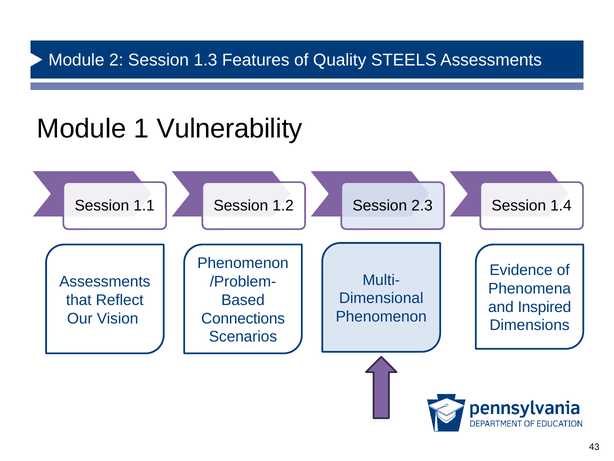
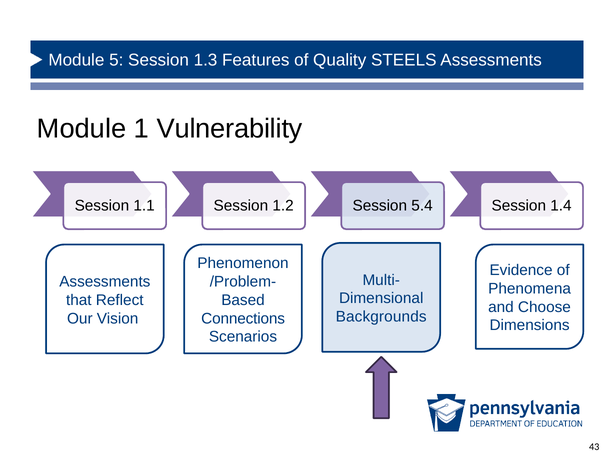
2: 2 -> 5 (116, 60)
2.3: 2.3 -> 5.4 (422, 205)
Inspired: Inspired -> Choose (544, 307)
Phenomenon: Phenomenon -> Backgrounds (381, 317)
